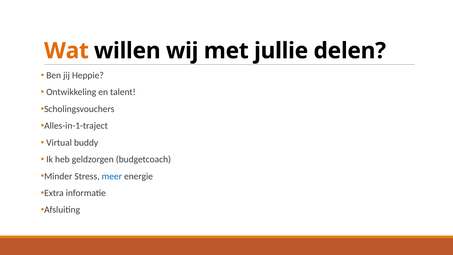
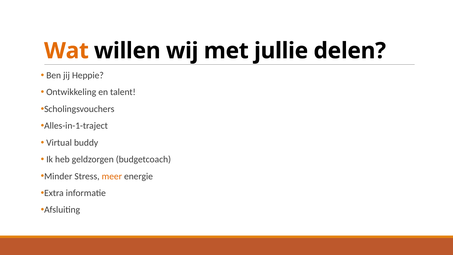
meer colour: blue -> orange (112, 176)
